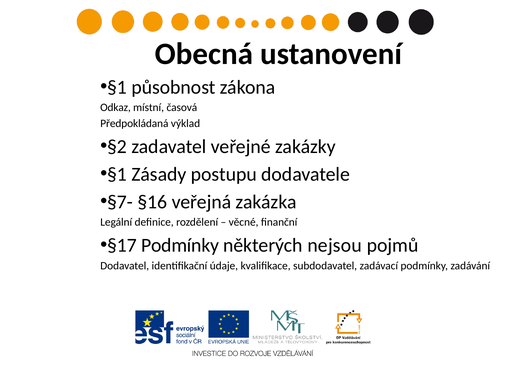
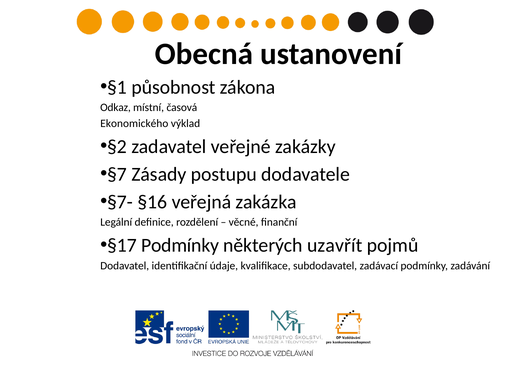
Předpokládaná: Předpokládaná -> Ekonomického (134, 123)
§1: §1 -> §7 (117, 174)
nejsou: nejsou -> uzavřít (335, 245)
